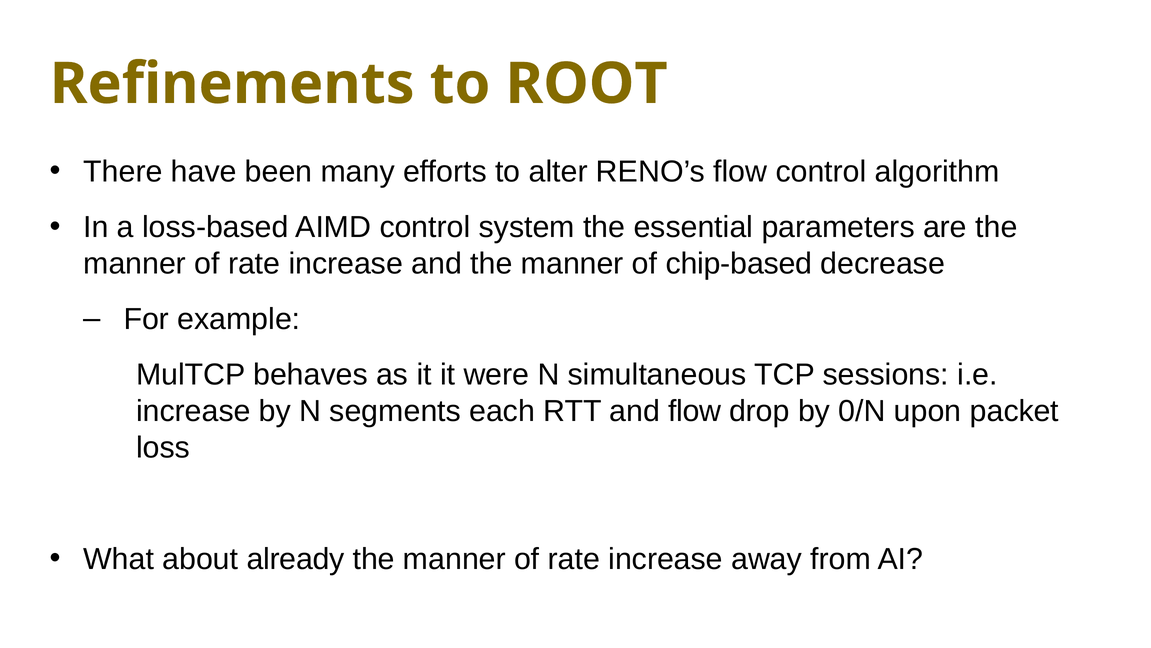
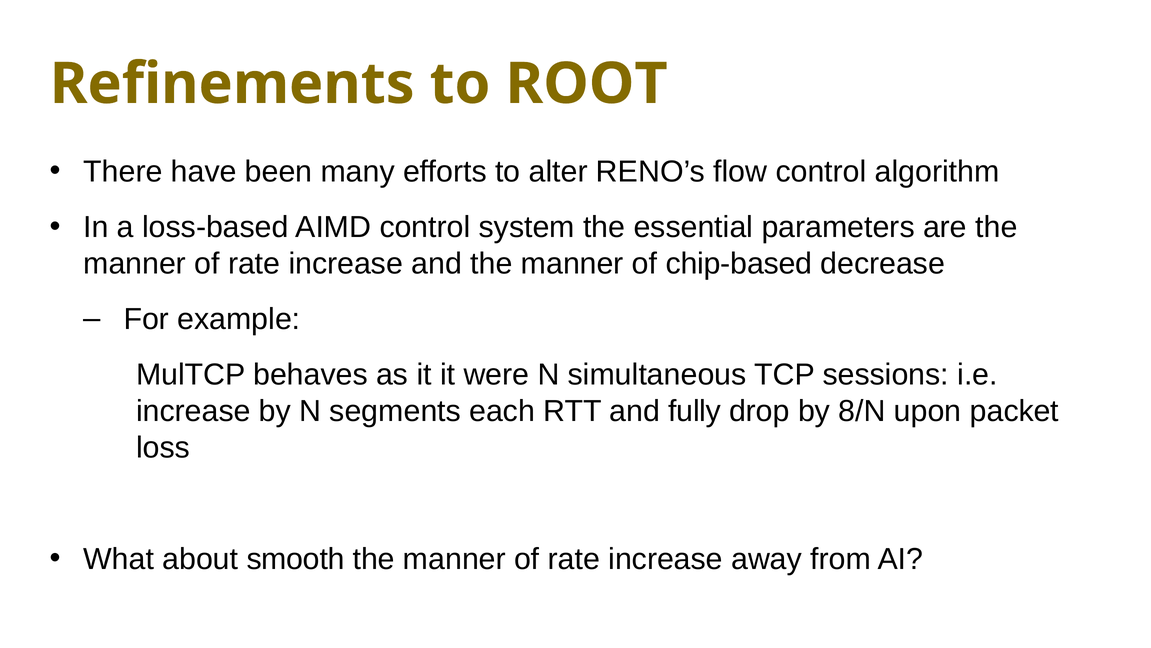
and flow: flow -> fully (695, 411)
0/N: 0/N -> 8/N (862, 411)
already: already -> smooth (296, 559)
